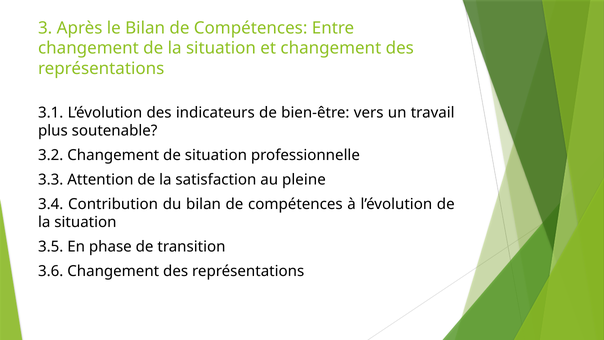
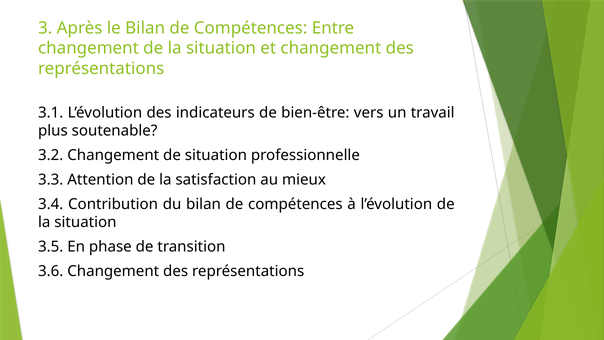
pleine: pleine -> mieux (304, 180)
